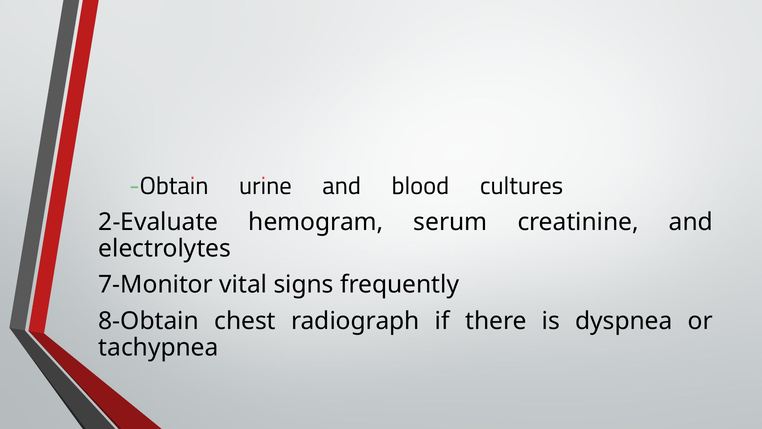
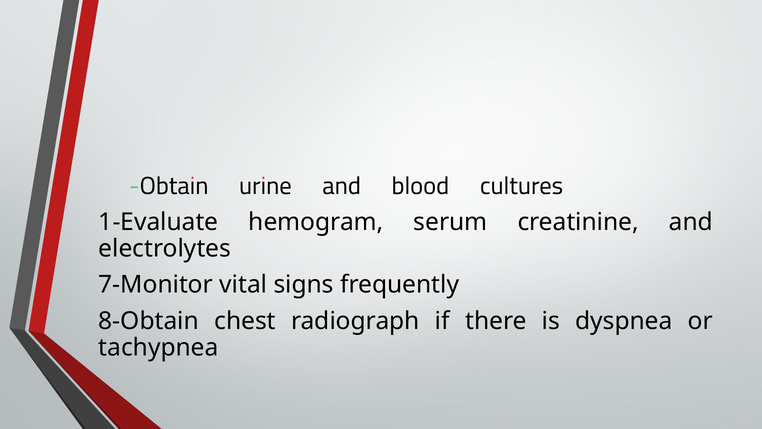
2-Evaluate: 2-Evaluate -> 1-Evaluate (158, 222)
